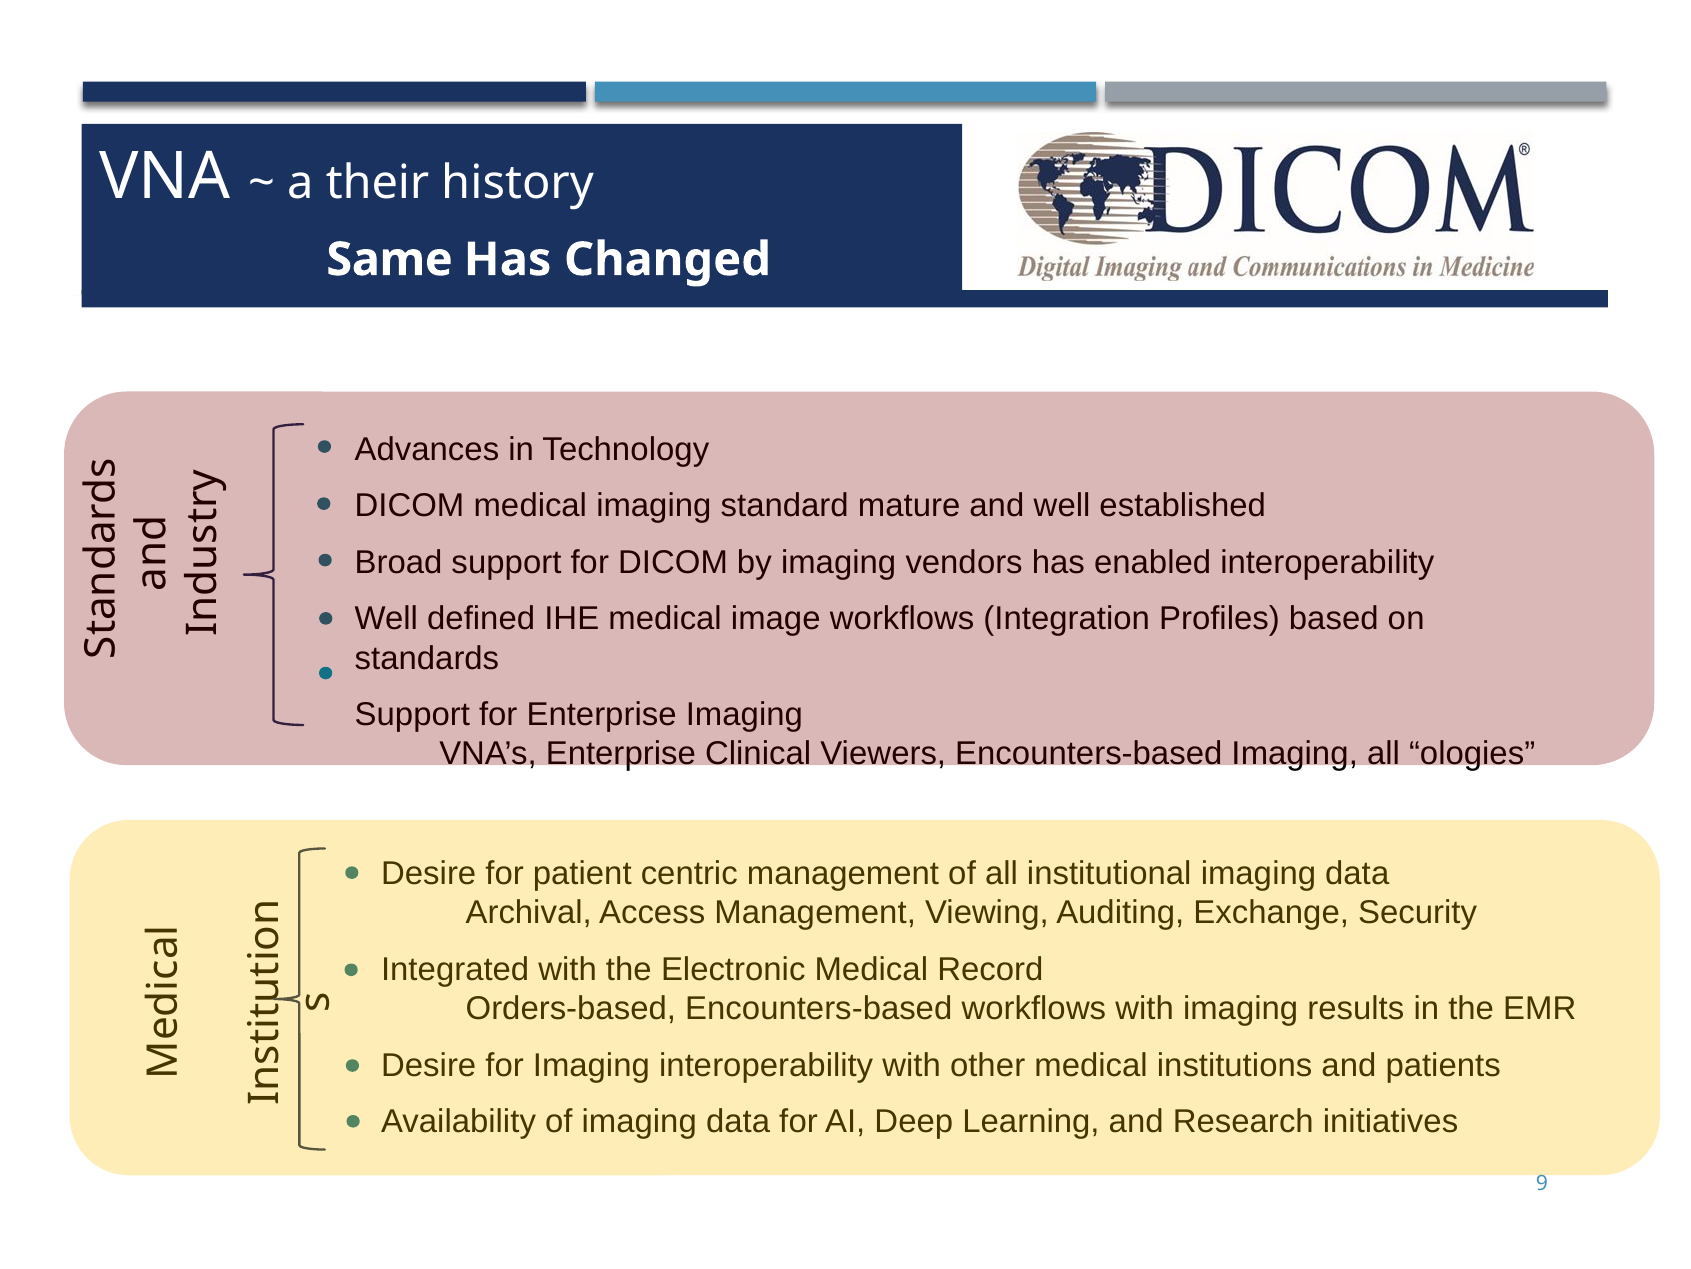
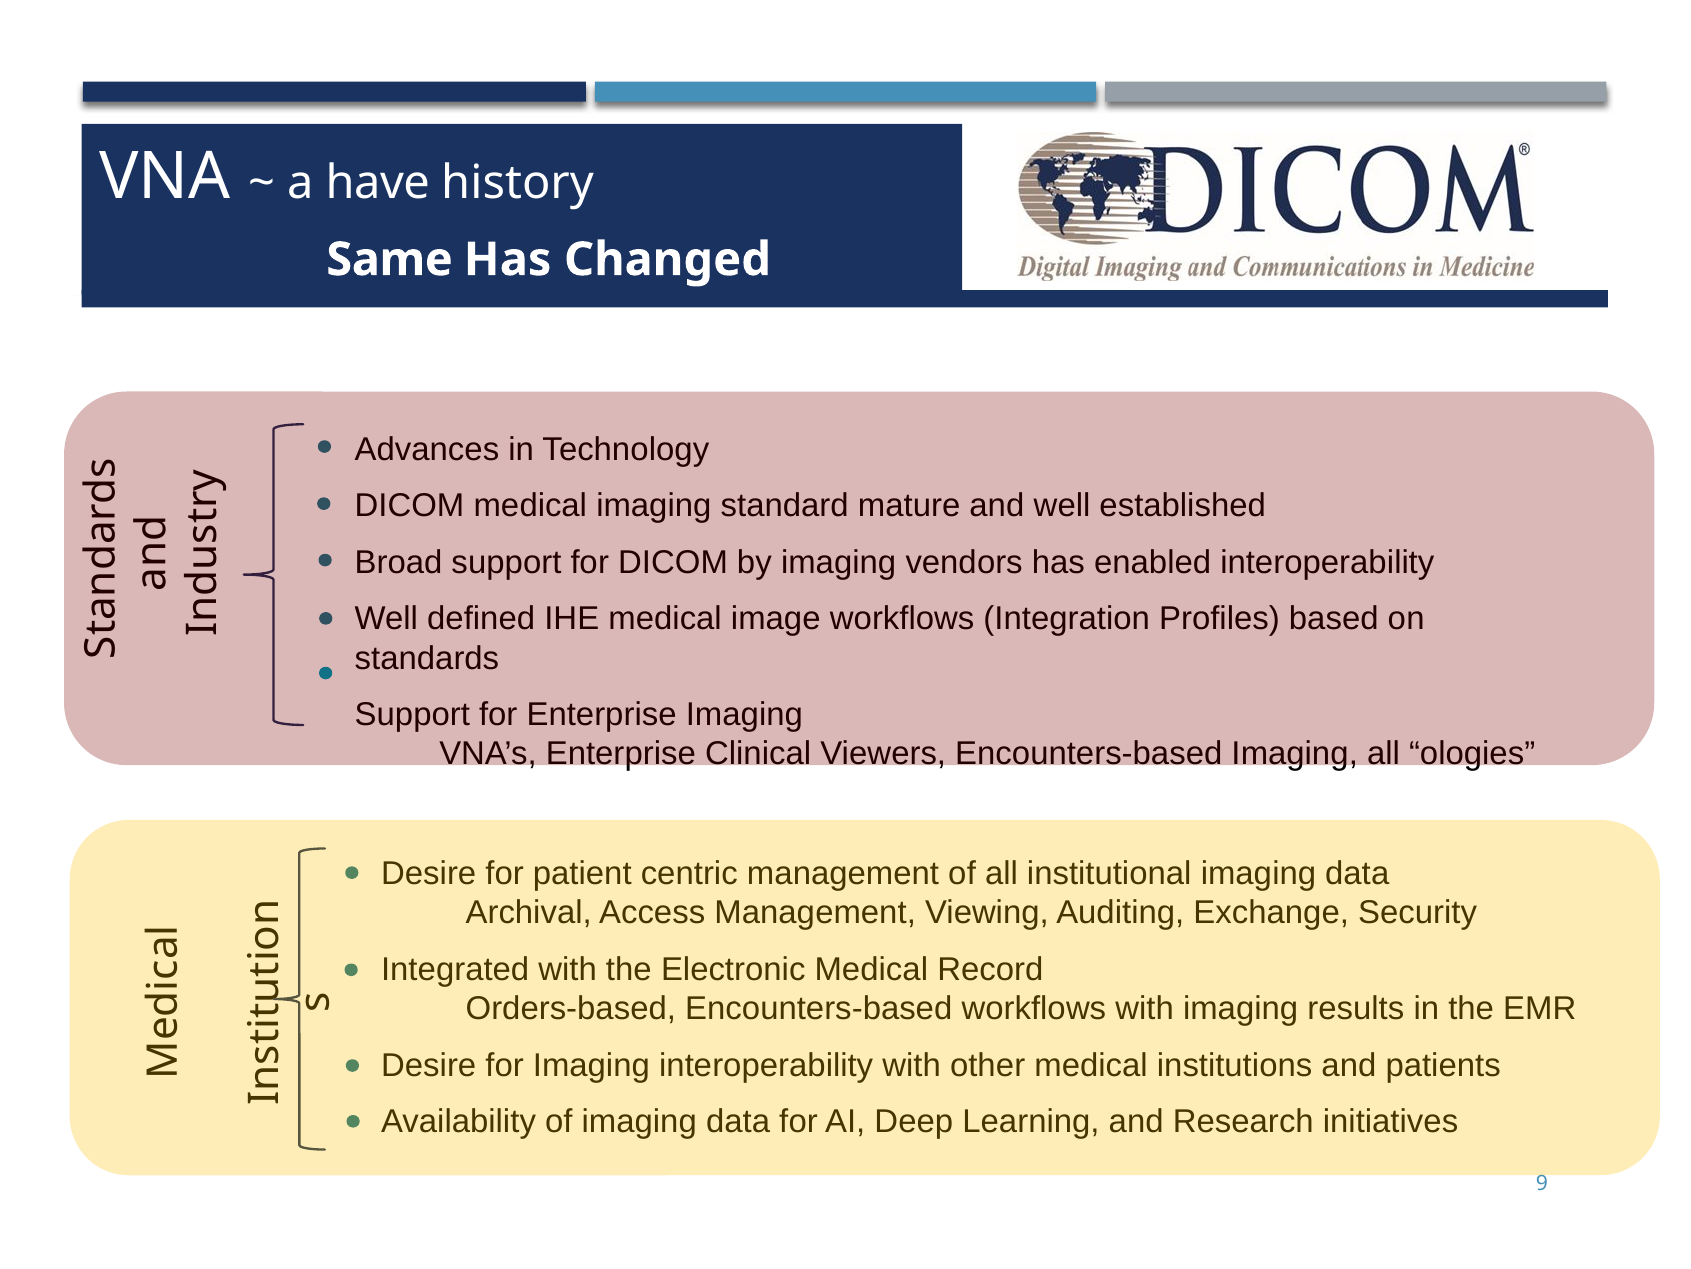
their: their -> have (378, 182)
